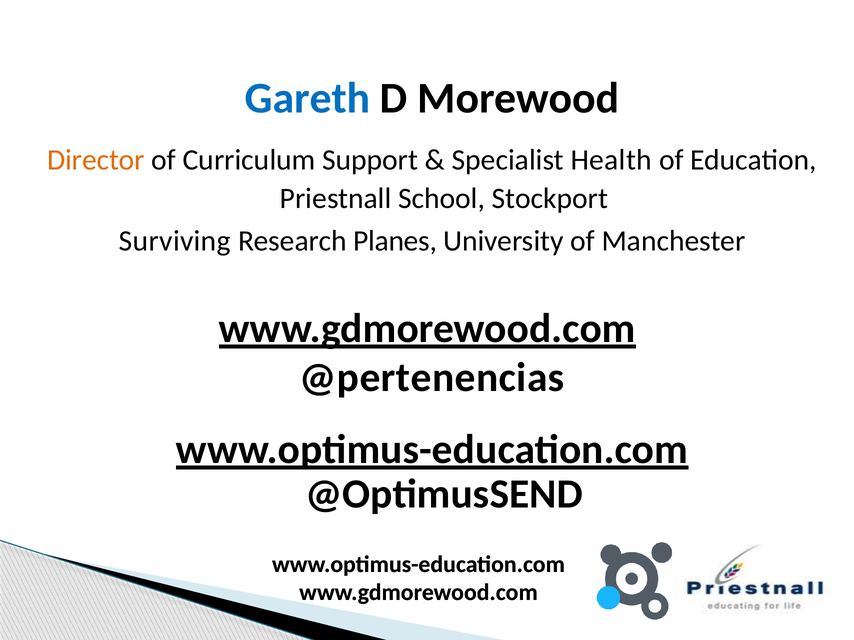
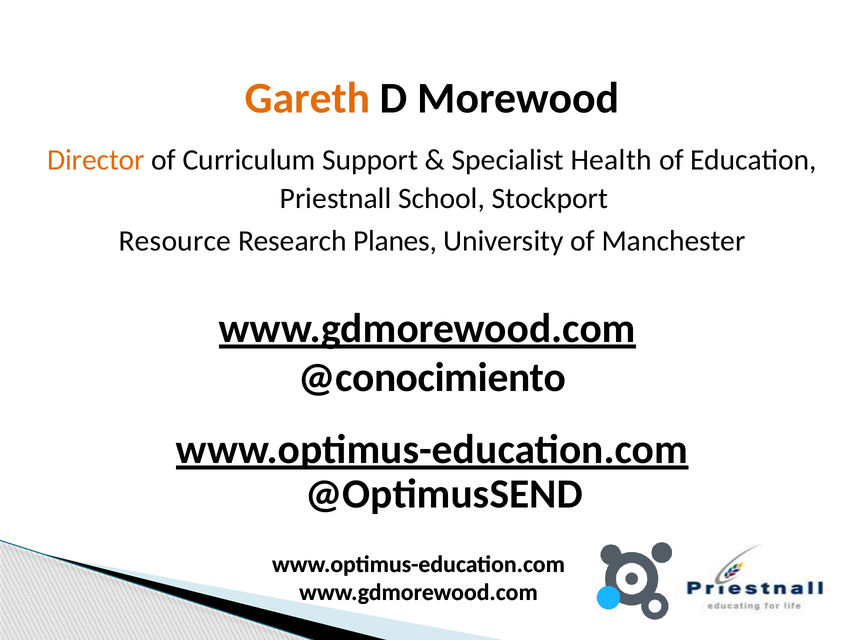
Gareth colour: blue -> orange (308, 98)
Surviving: Surviving -> Resource (175, 241)
@pertenencias: @pertenencias -> @conocimiento (432, 378)
